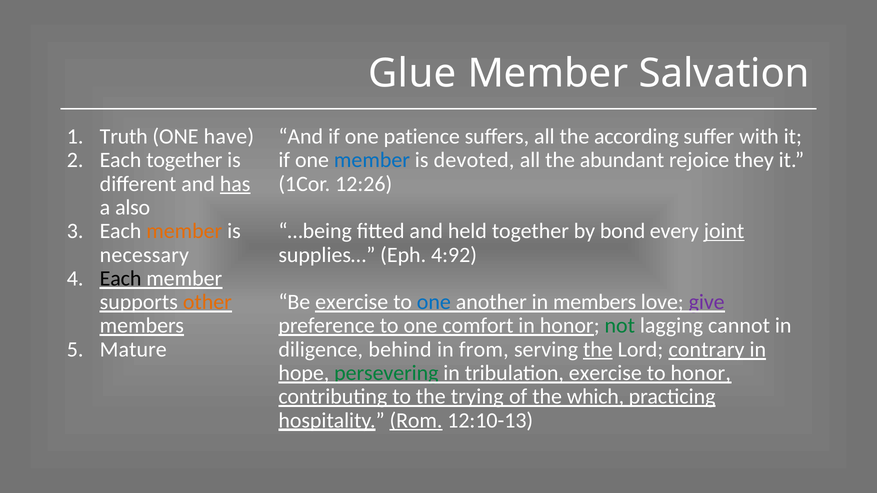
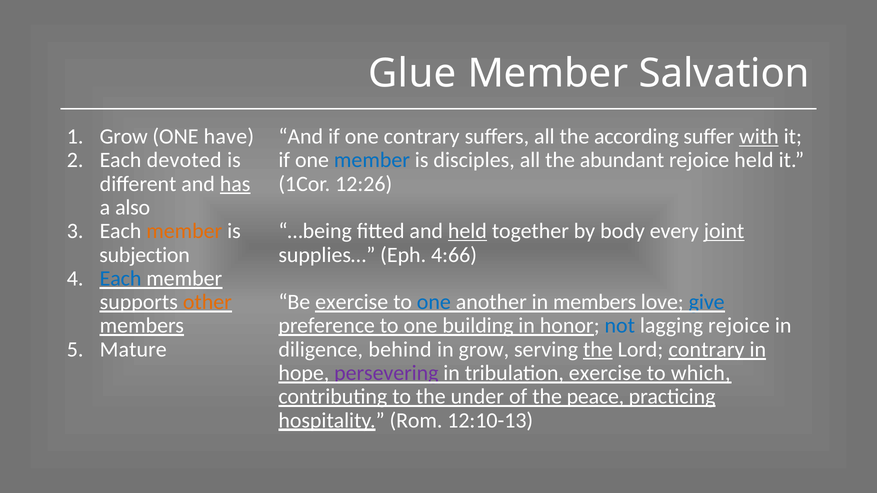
Truth: Truth -> Grow (124, 137)
one patience: patience -> contrary (422, 137)
with underline: none -> present (759, 137)
Each together: together -> devoted (184, 160)
devoted: devoted -> disciples (474, 160)
rejoice they: they -> held (754, 160)
held underline: none -> present (467, 231)
bond: bond -> body (622, 231)
necessary: necessary -> subjection (145, 255)
4:92: 4:92 -> 4:66 (454, 255)
Each colour: black -> blue (121, 279)
give colour: purple -> blue (707, 302)
comfort: comfort -> building (478, 326)
not colour: green -> blue (620, 326)
lagging cannot: cannot -> rejoice (739, 326)
in from: from -> grow (484, 350)
persevering colour: green -> purple (386, 373)
to honor: honor -> which (701, 373)
trying: trying -> under (477, 397)
which: which -> peace (595, 397)
Rom underline: present -> none (416, 421)
